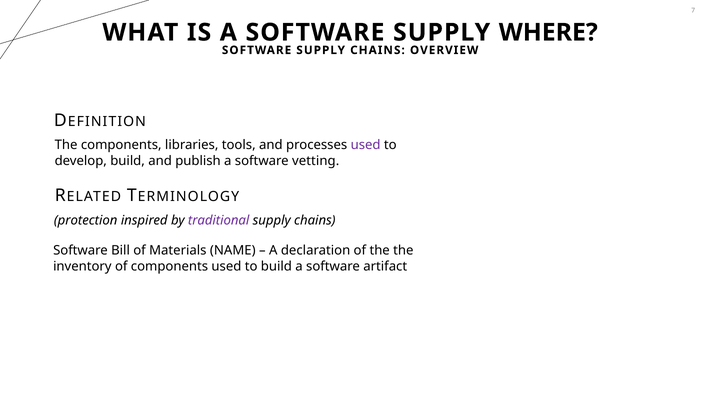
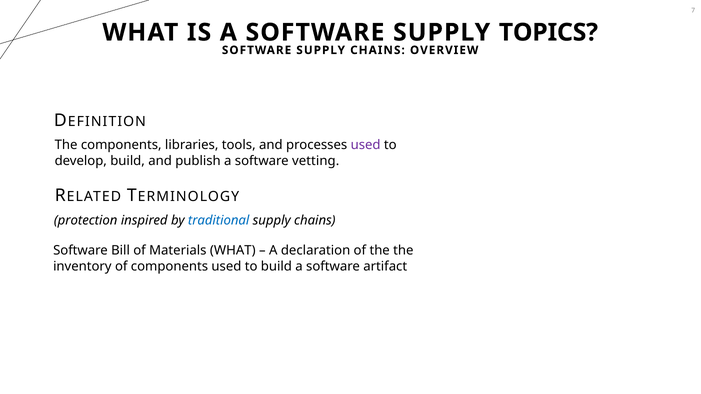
WHERE: WHERE -> TOPICS (548, 32)
traditional colour: purple -> blue (219, 221)
Materials NAME: NAME -> WHAT (233, 251)
